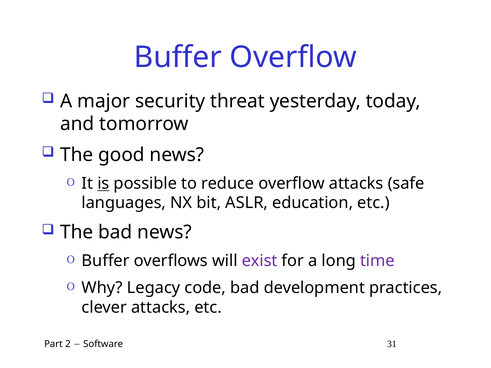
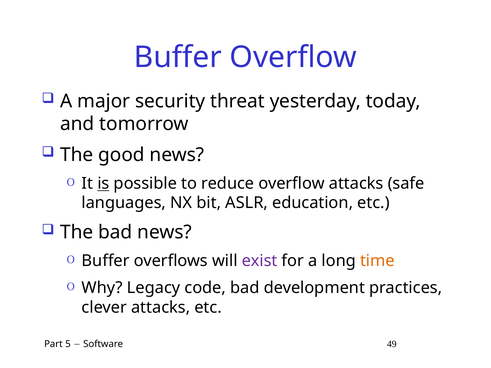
time colour: purple -> orange (377, 261)
2: 2 -> 5 (68, 344)
31: 31 -> 49 (392, 344)
